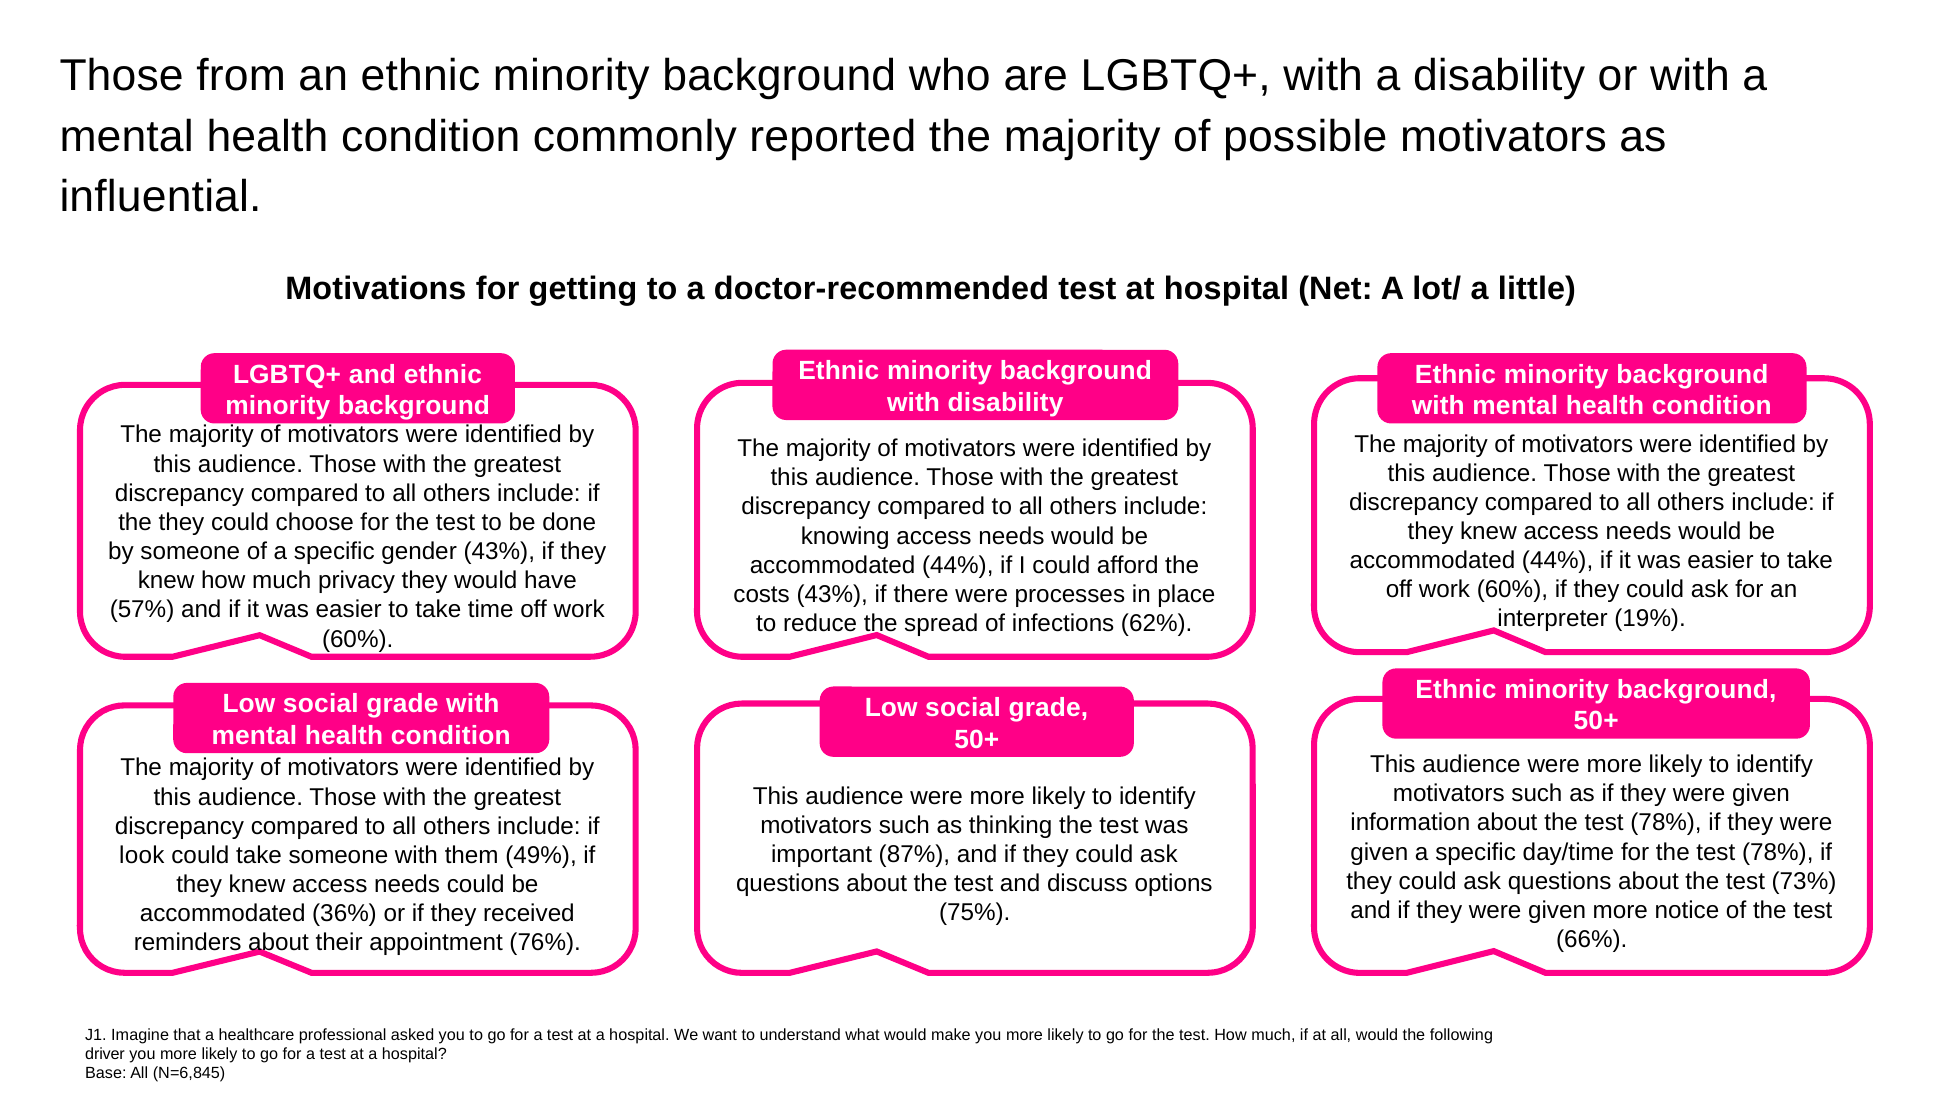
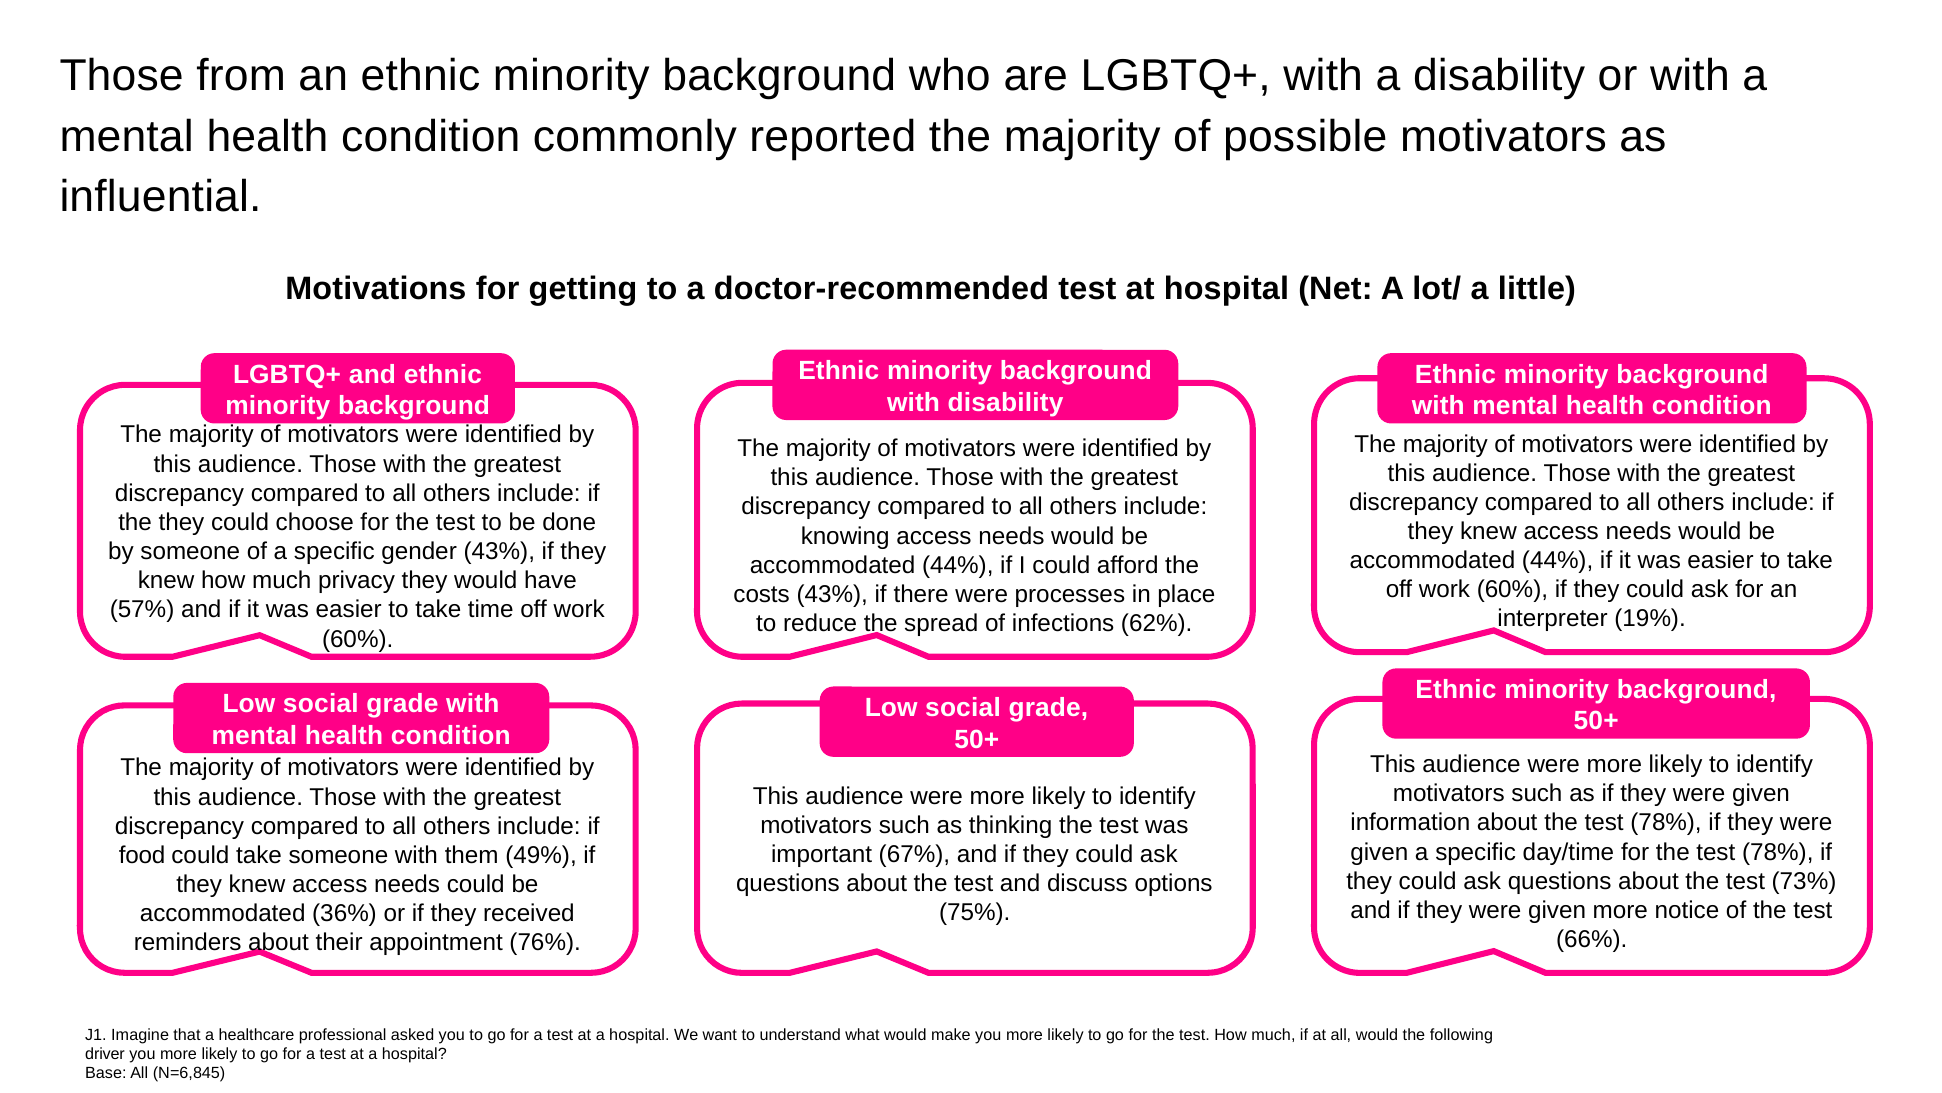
87%: 87% -> 67% (914, 854)
look: look -> food (142, 855)
